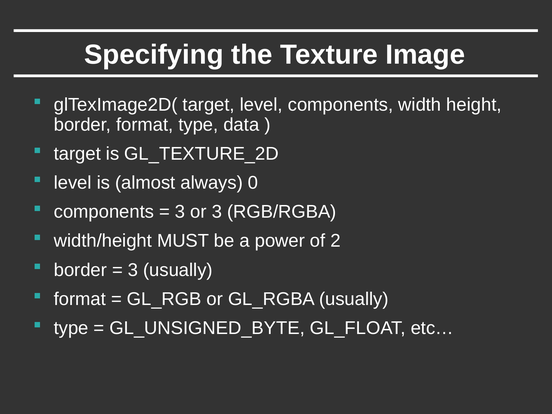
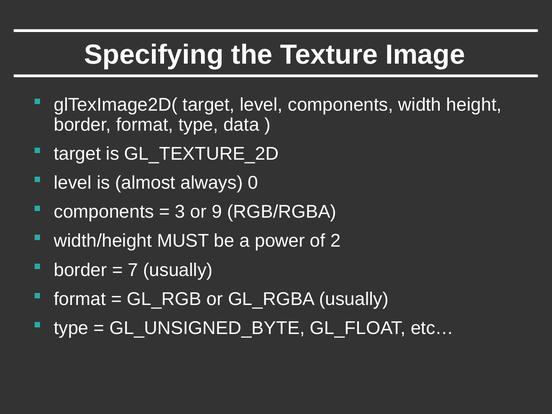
or 3: 3 -> 9 (217, 212)
3: 3 -> 7 (133, 270)
